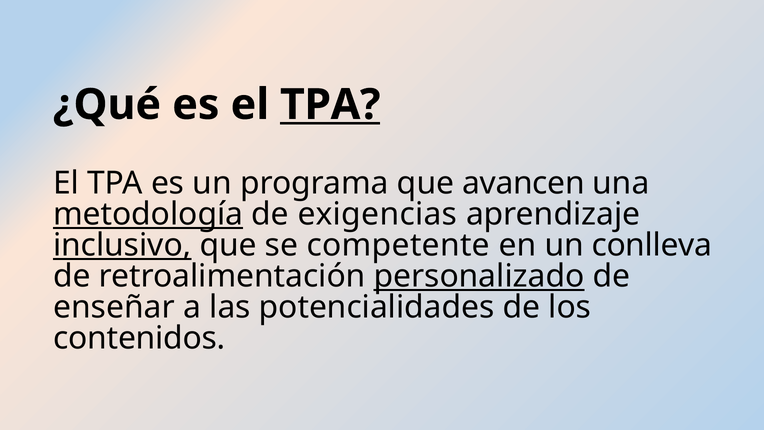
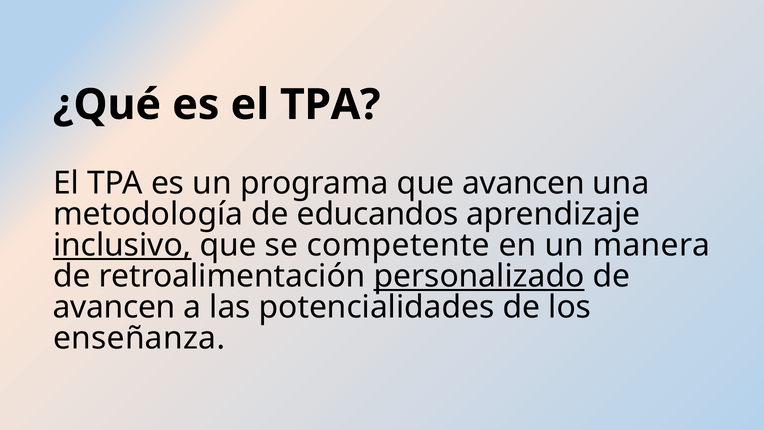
TPA underline: present -> none (330, 105)
metodología underline: present -> none (148, 214)
exigencias: exigencias -> educandos (378, 214)
conlleva: conlleva -> manera (651, 245)
enseñar: enseñar -> avancen (114, 307)
contenidos: contenidos -> enseñanza (139, 338)
